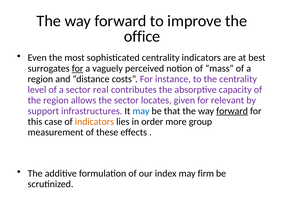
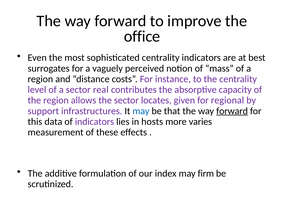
for underline: present -> none (78, 68)
relevant: relevant -> regional (227, 100)
case: case -> data (53, 122)
indicators colour: orange -> purple (94, 122)
order: order -> hosts (152, 122)
group: group -> varies (200, 122)
